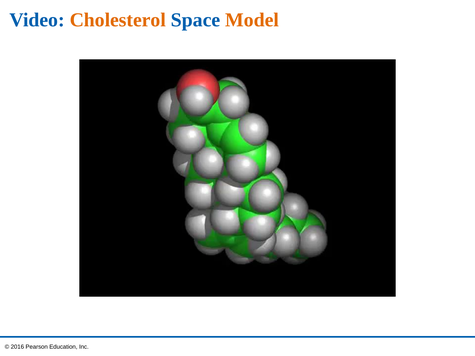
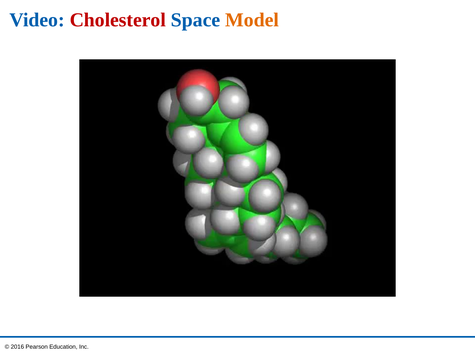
Cholesterol colour: orange -> red (118, 20)
